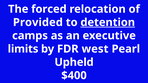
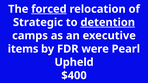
forced underline: none -> present (49, 9)
Provided: Provided -> Strategic (38, 22)
limits: limits -> items (23, 49)
west: west -> were (95, 49)
